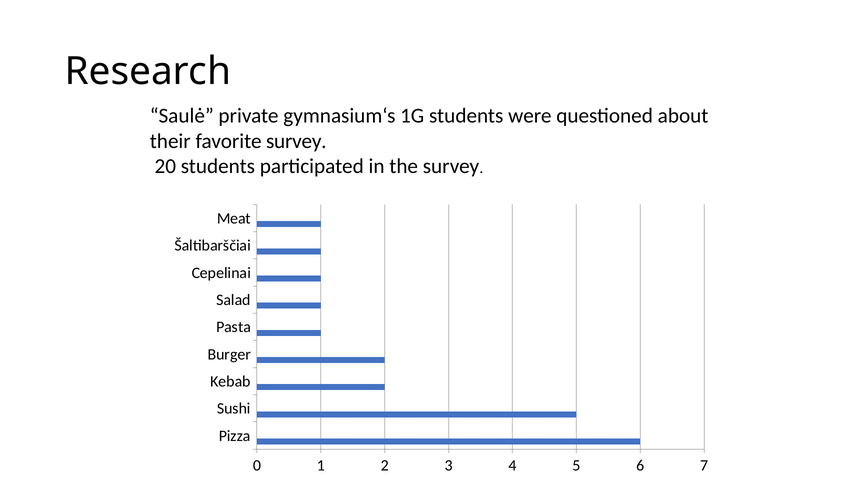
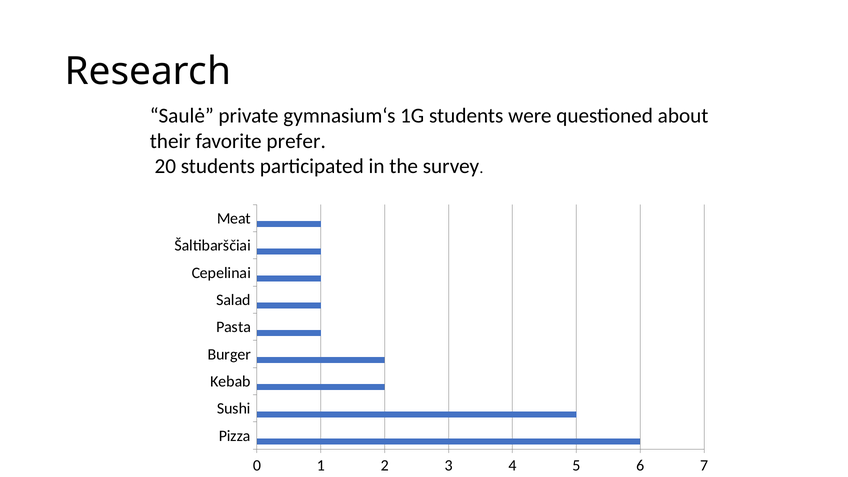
favorite survey: survey -> prefer (296, 141)
